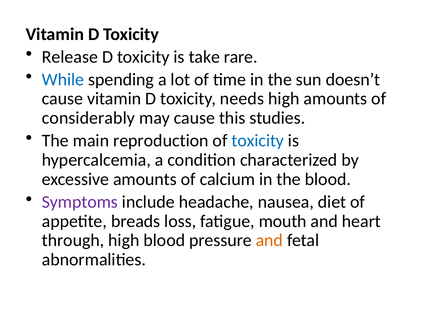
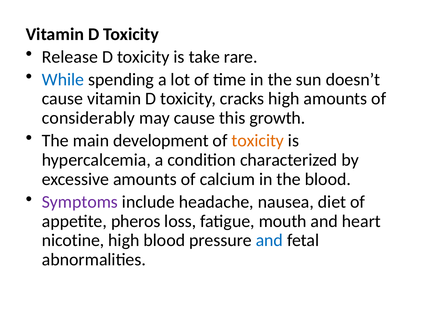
needs: needs -> cracks (242, 99)
studies: studies -> growth (277, 118)
reproduction: reproduction -> development (161, 141)
toxicity colour: blue -> orange (258, 141)
breads: breads -> pheros (136, 222)
through: through -> nicotine (73, 241)
and colour: orange -> blue (269, 241)
